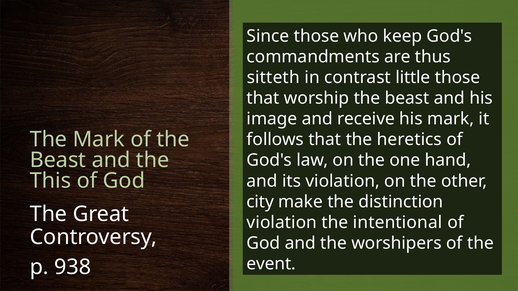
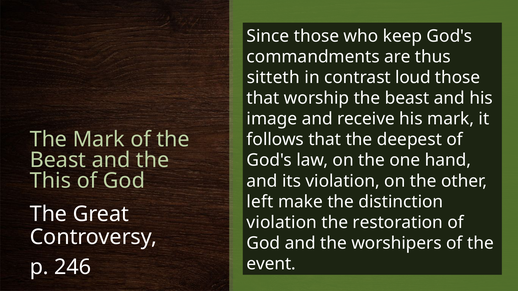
little: little -> loud (413, 78)
heretics: heretics -> deepest (409, 140)
city: city -> left (260, 202)
intentional: intentional -> restoration (398, 223)
938: 938 -> 246 (73, 267)
